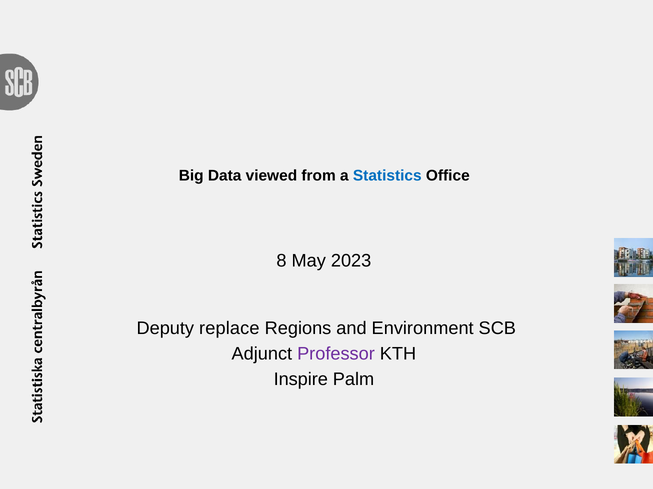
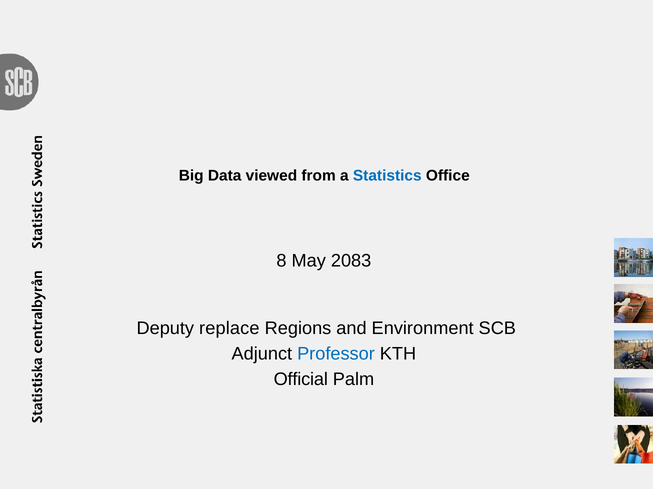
2023: 2023 -> 2083 (351, 261)
Professor colour: purple -> blue (336, 354)
Inspire: Inspire -> Official (301, 380)
